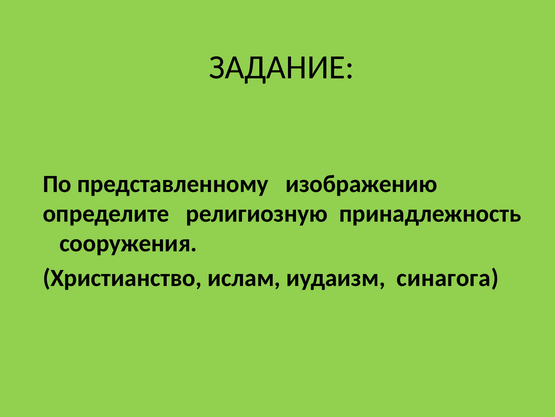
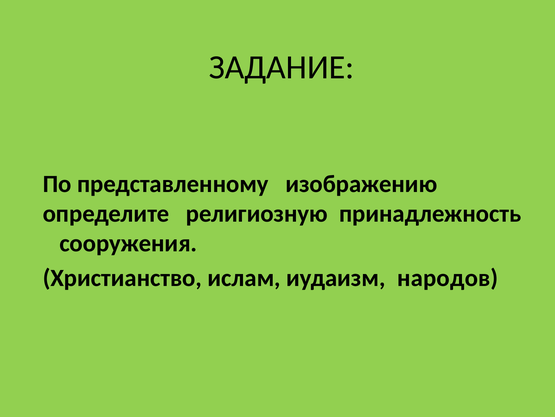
синагога: синагога -> народов (448, 277)
